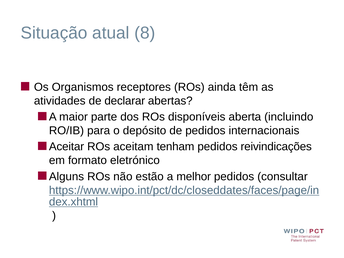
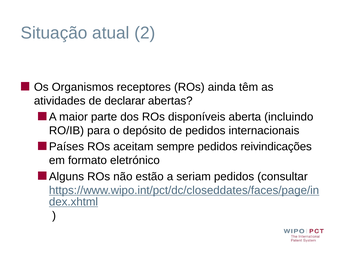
8: 8 -> 2 (145, 33)
Aceitar: Aceitar -> Países (67, 147)
tenham: tenham -> sempre (175, 147)
melhor: melhor -> seriam (194, 177)
